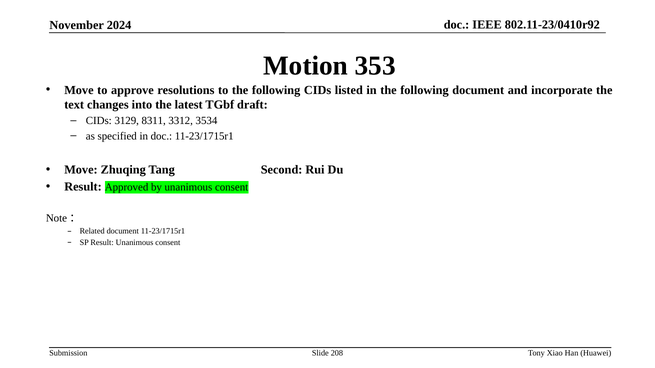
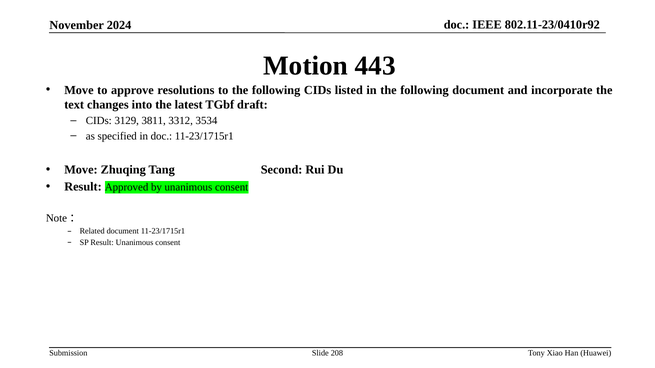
353: 353 -> 443 (375, 66)
8311: 8311 -> 3811 (154, 121)
